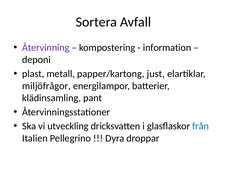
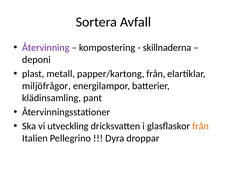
information: information -> skillnaderna (167, 48)
papper/kartong just: just -> från (156, 74)
från colour: blue -> orange (201, 126)
